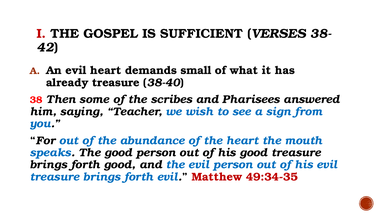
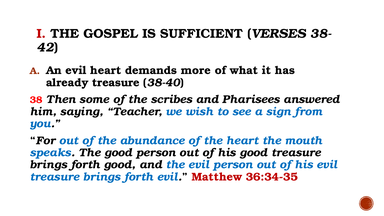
small: small -> more (196, 71)
49:34-35: 49:34-35 -> 36:34-35 (272, 177)
